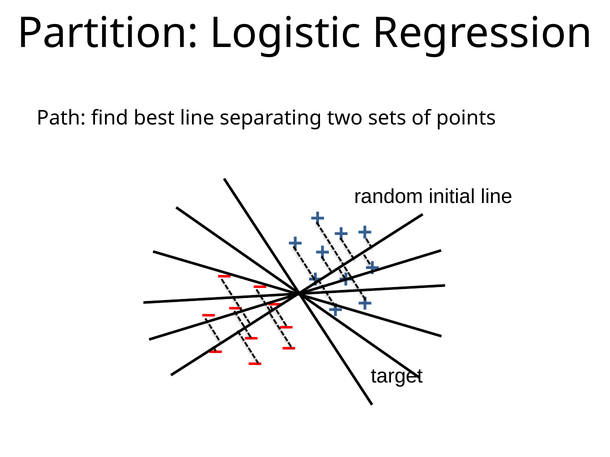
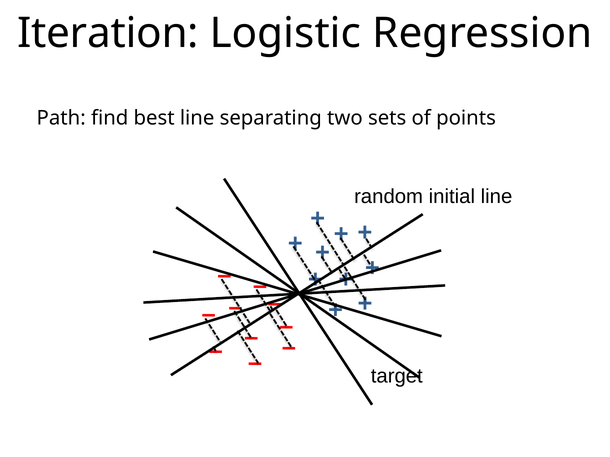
Partition: Partition -> Iteration (108, 33)
